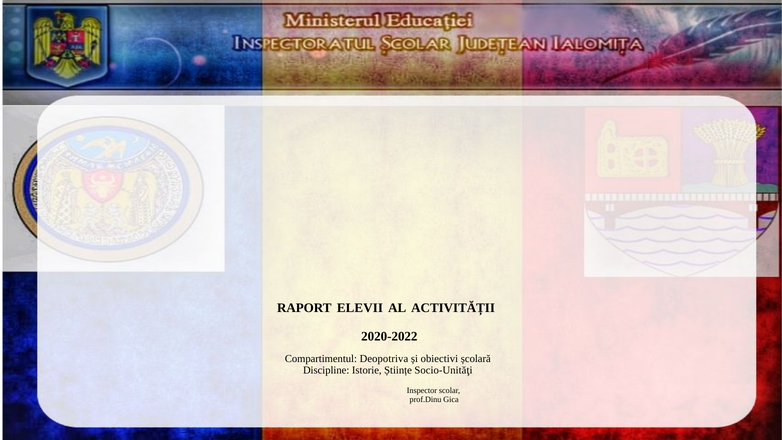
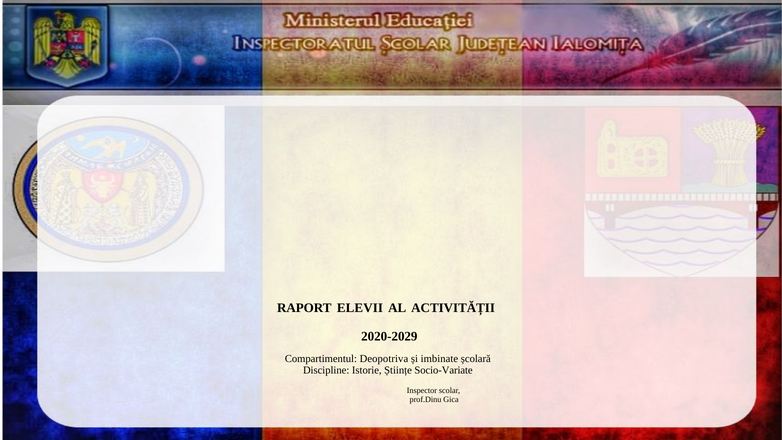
2020-2022: 2020-2022 -> 2020-2029 (389, 336)
obiectivi: obiectivi -> imbinate (439, 359)
Socio-Unităţi: Socio-Unităţi -> Socio-Variate (444, 370)
